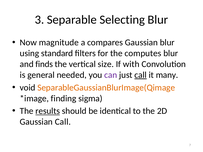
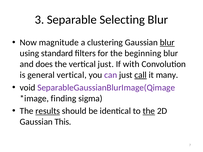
compares: compares -> clustering (105, 43)
blur underline: none -> present (167, 43)
computes: computes -> beginning (143, 53)
finds: finds -> does (44, 64)
vertical size: size -> just (106, 64)
general needed: needed -> vertical (72, 75)
SeparableGaussianBlurImage(Qimage colour: orange -> purple (106, 88)
the underline: none -> present (149, 111)
Gaussian Call: Call -> This (63, 122)
